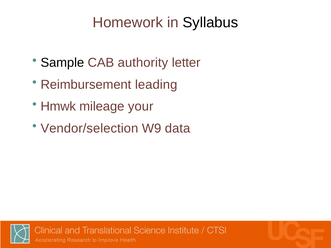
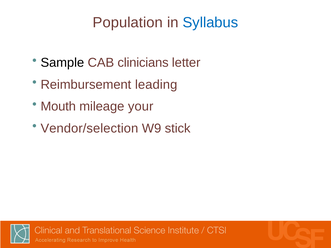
Homework: Homework -> Population (128, 23)
Syllabus colour: black -> blue (210, 23)
authority: authority -> clinicians (143, 63)
Hmwk: Hmwk -> Mouth (58, 106)
data: data -> stick (178, 128)
